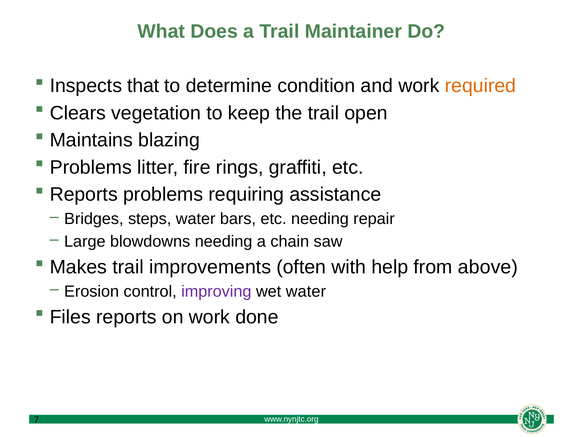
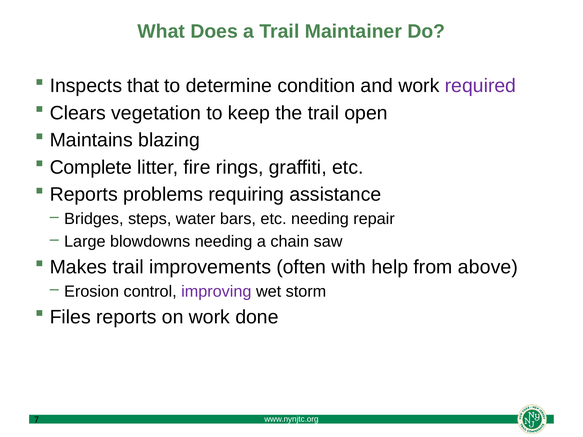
required colour: orange -> purple (480, 86)
Problems: Problems -> Complete (91, 167)
wet water: water -> storm (306, 292)
